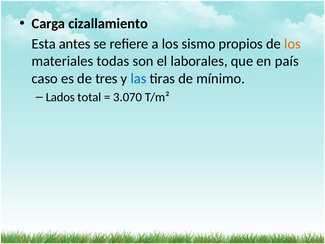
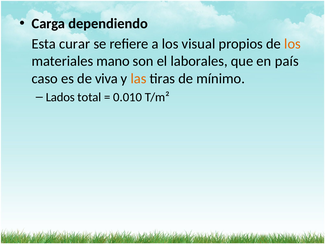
cizallamiento: cizallamiento -> dependiendo (108, 23)
antes: antes -> curar (75, 44)
sismo: sismo -> visual (199, 44)
todas: todas -> mano (113, 61)
tres: tres -> viva (106, 78)
las colour: blue -> orange (139, 78)
3.070: 3.070 -> 0.010 (128, 97)
